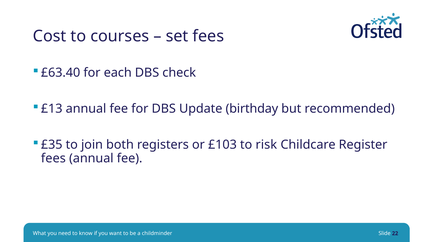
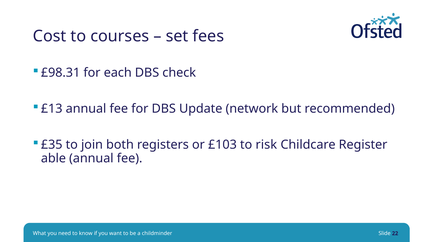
£63.40: £63.40 -> £98.31 (61, 73)
birthday: birthday -> network (252, 109)
fees: fees -> able (53, 159)
